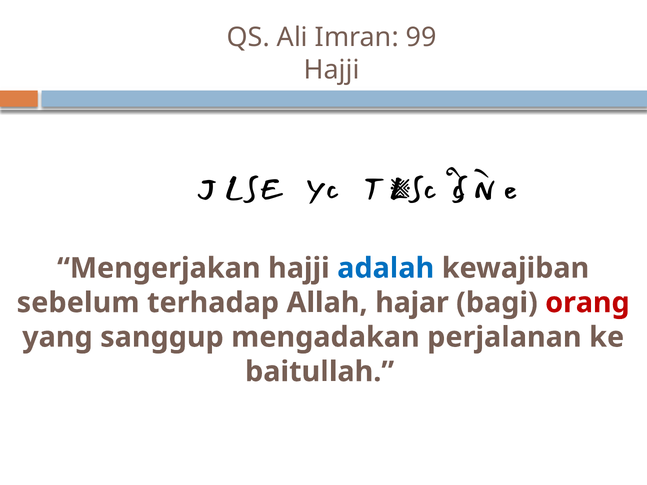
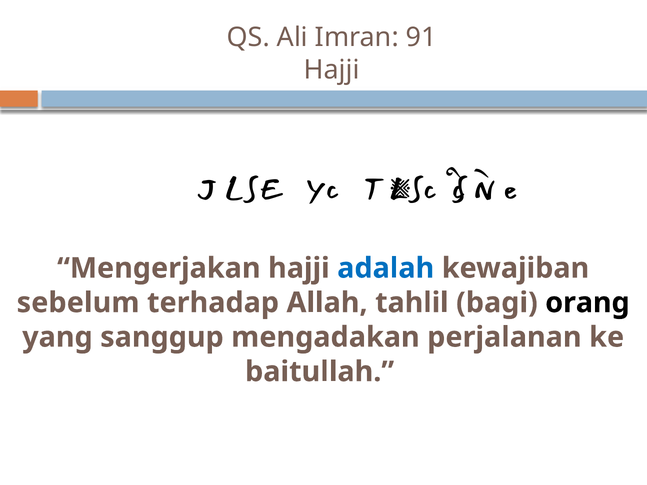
99: 99 -> 91 (421, 37)
hajar: hajar -> tahlil (412, 303)
orang colour: red -> black (587, 303)
